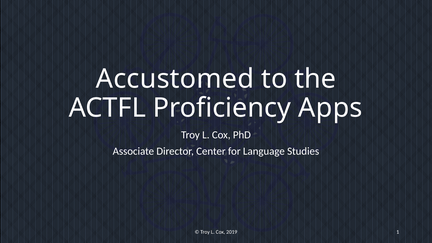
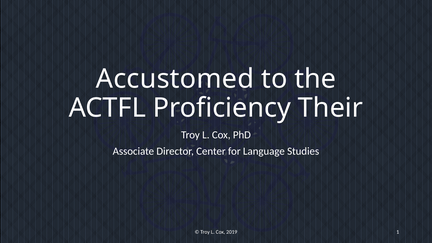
Apps: Apps -> Their (331, 108)
